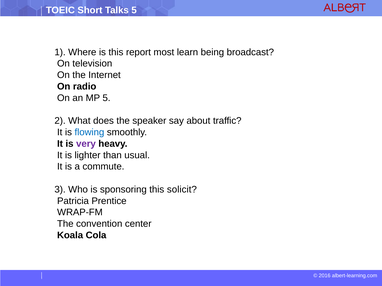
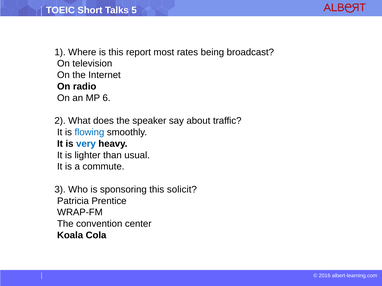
learn: learn -> rates (187, 52)
MP 5: 5 -> 6 (106, 98)
very colour: purple -> blue (86, 144)
